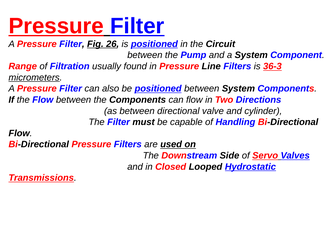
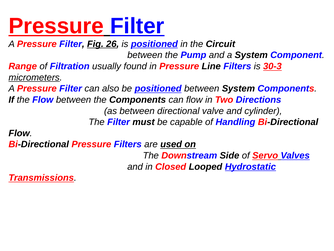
36-3: 36-3 -> 30-3 (272, 66)
